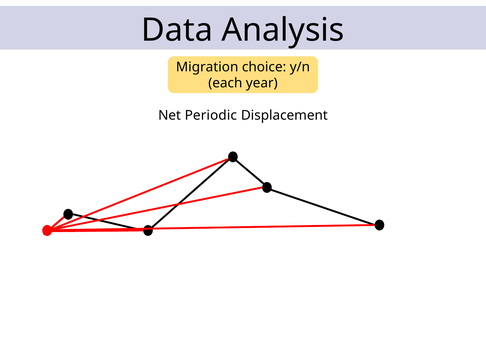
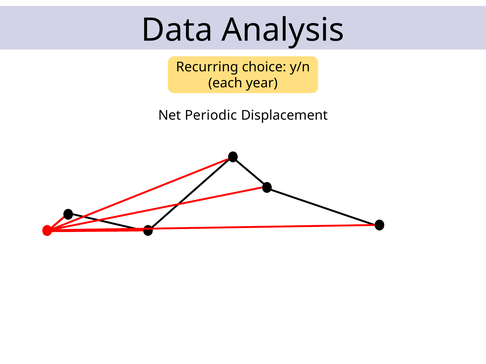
Migration: Migration -> Recurring (207, 67)
